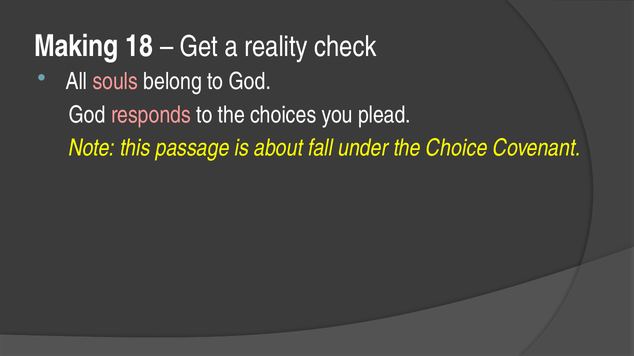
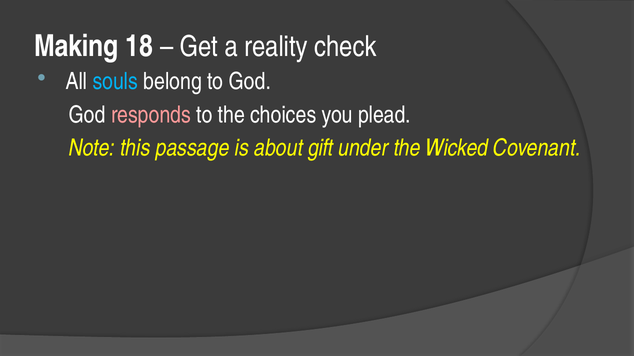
souls colour: pink -> light blue (115, 82)
fall: fall -> gift (321, 148)
Choice: Choice -> Wicked (457, 148)
